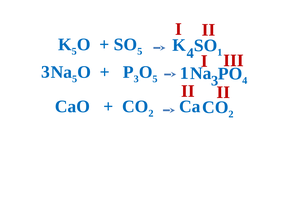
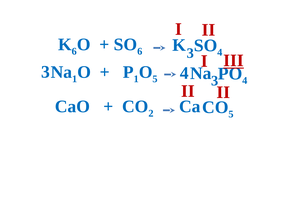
K 5: 5 -> 6 (74, 51)
5: 5 -> 6 (140, 51)
K 4: 4 -> 3 (190, 53)
1: 1 -> 4 (220, 52)
III underline: none -> present (234, 61)
3 1: 1 -> 4 (184, 73)
Na 5: 5 -> 1 (75, 79)
3: 3 -> 1 (136, 79)
2: 2 -> 5 (231, 114)
